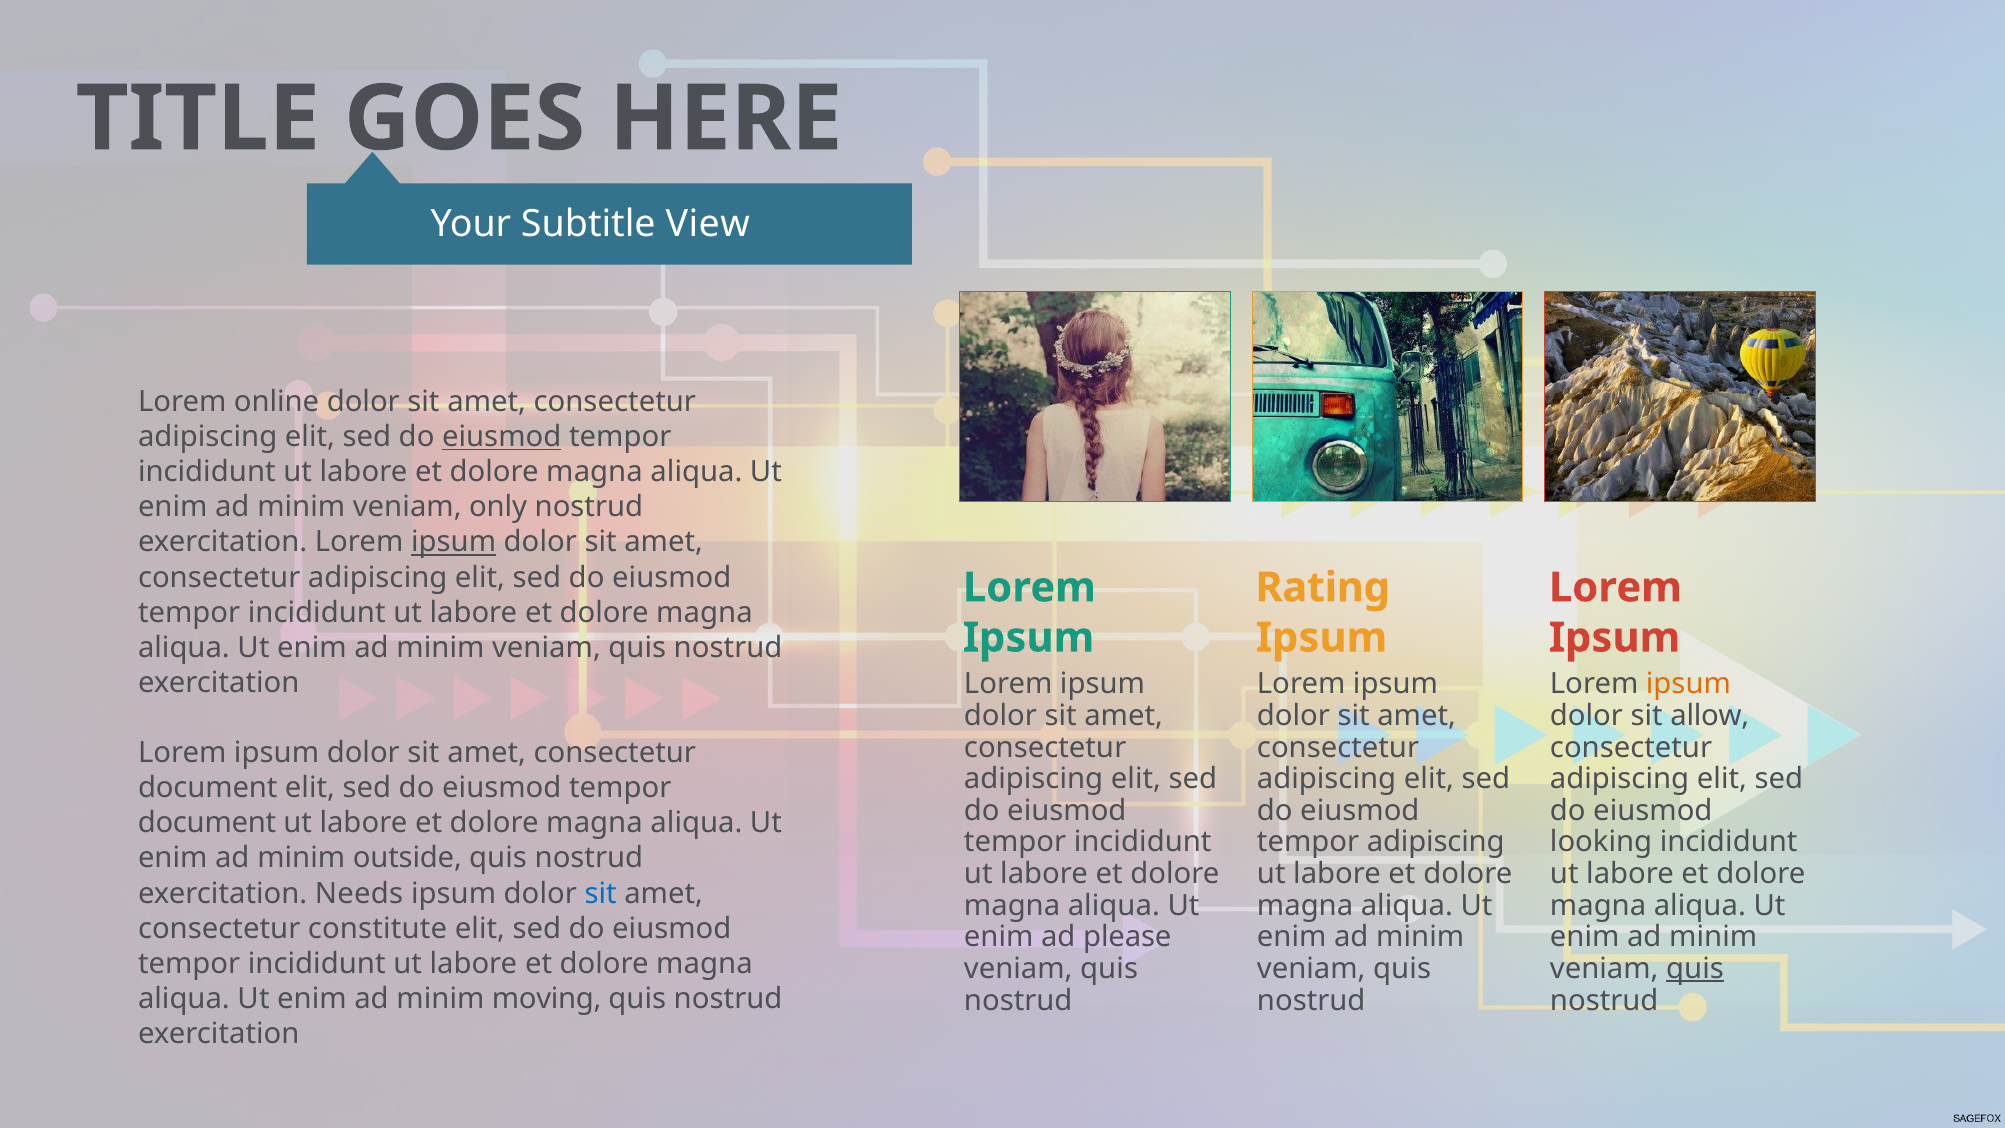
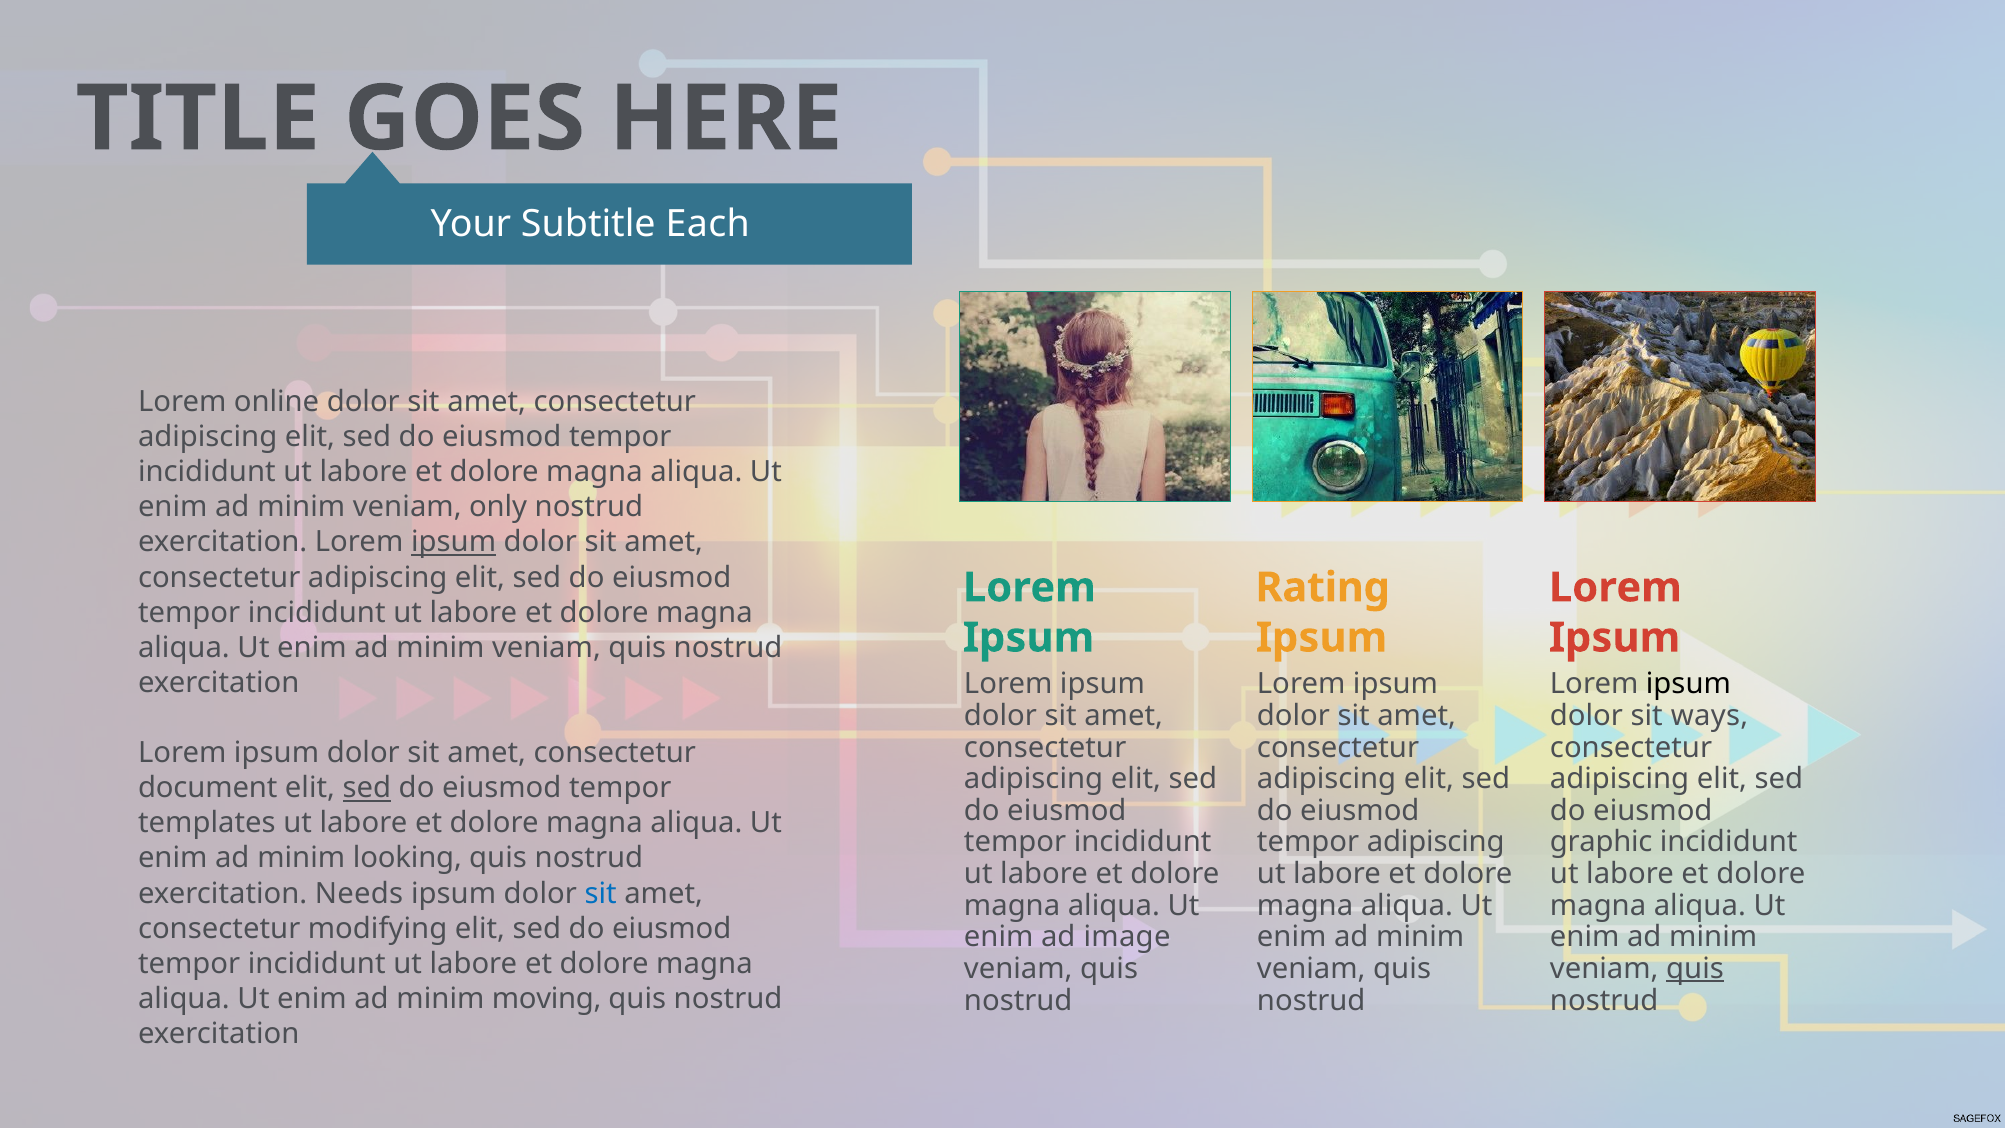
View: View -> Each (708, 224)
eiusmod underline: present -> none (502, 437)
ipsum colour: orange -> black (1688, 684)
allow: allow -> ways (1710, 716)
sed underline: none -> present (367, 788)
document: document -> templates (207, 823)
looking: looking -> graphic (1601, 842)
outside: outside -> looking (407, 858)
constitute: constitute -> modifying (378, 928)
please: please -> image (1127, 937)
